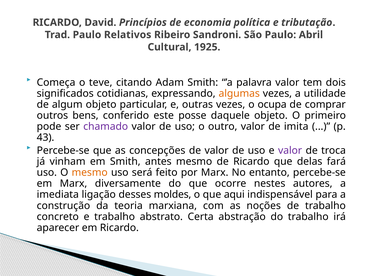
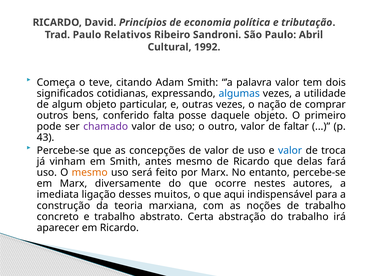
1925: 1925 -> 1992 (207, 47)
algumas colour: orange -> blue (239, 93)
ocupa: ocupa -> nação (272, 104)
este: este -> falta (164, 116)
imita: imita -> faltar (296, 127)
valor colour: purple -> blue (290, 150)
moldes: moldes -> muitos (172, 195)
